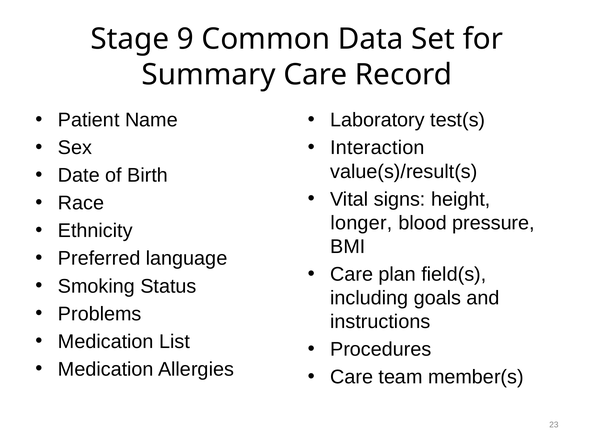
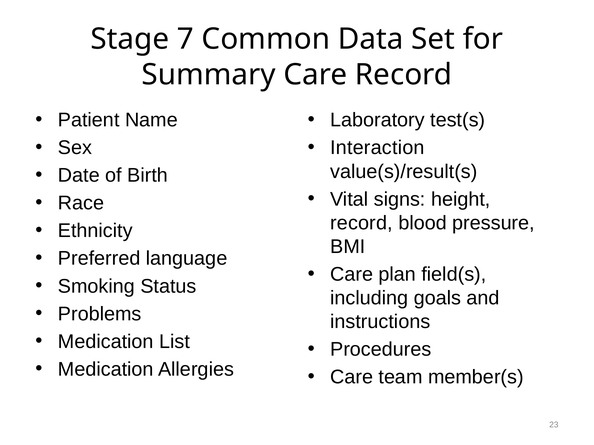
9: 9 -> 7 (185, 39)
longer: longer -> record (361, 223)
